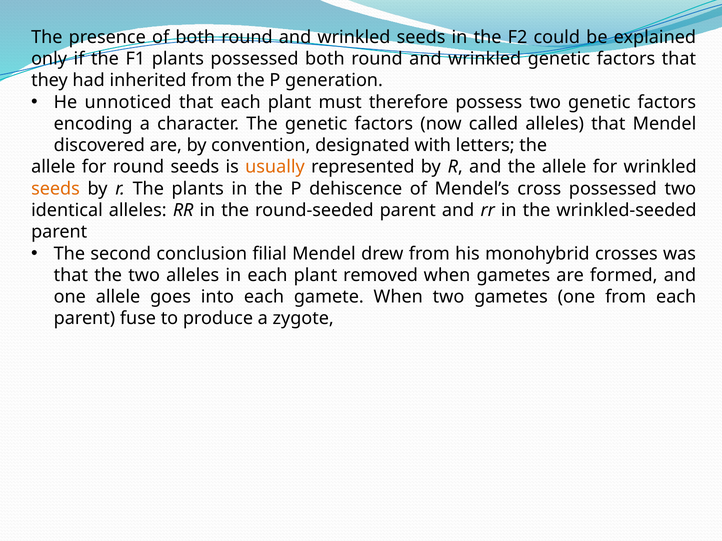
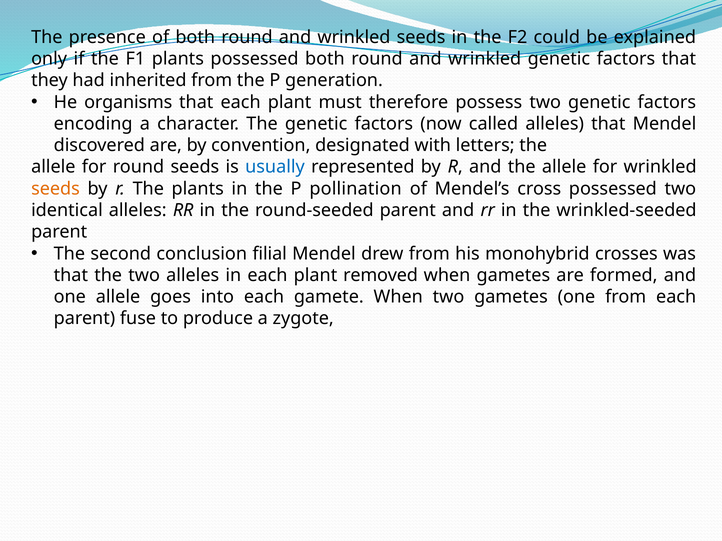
unnoticed: unnoticed -> organisms (128, 102)
usually colour: orange -> blue (275, 167)
dehiscence: dehiscence -> pollination (356, 189)
